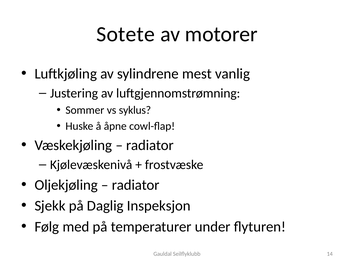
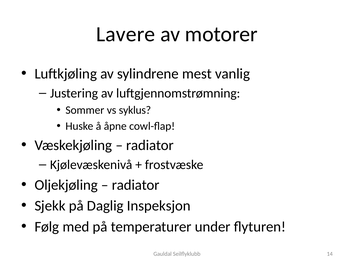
Sotete: Sotete -> Lavere (126, 34)
